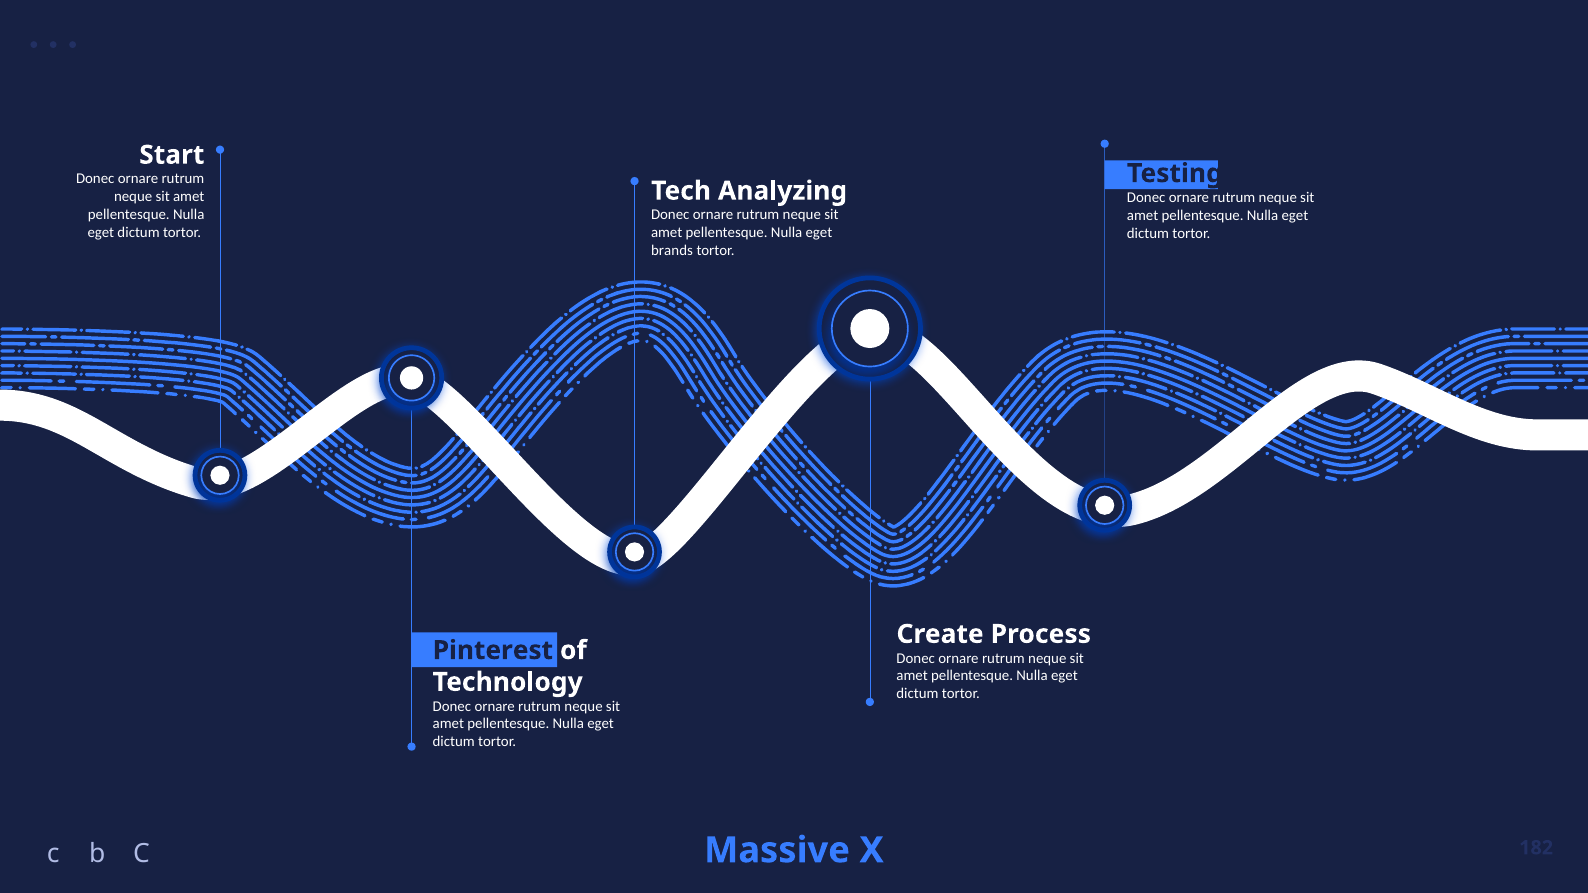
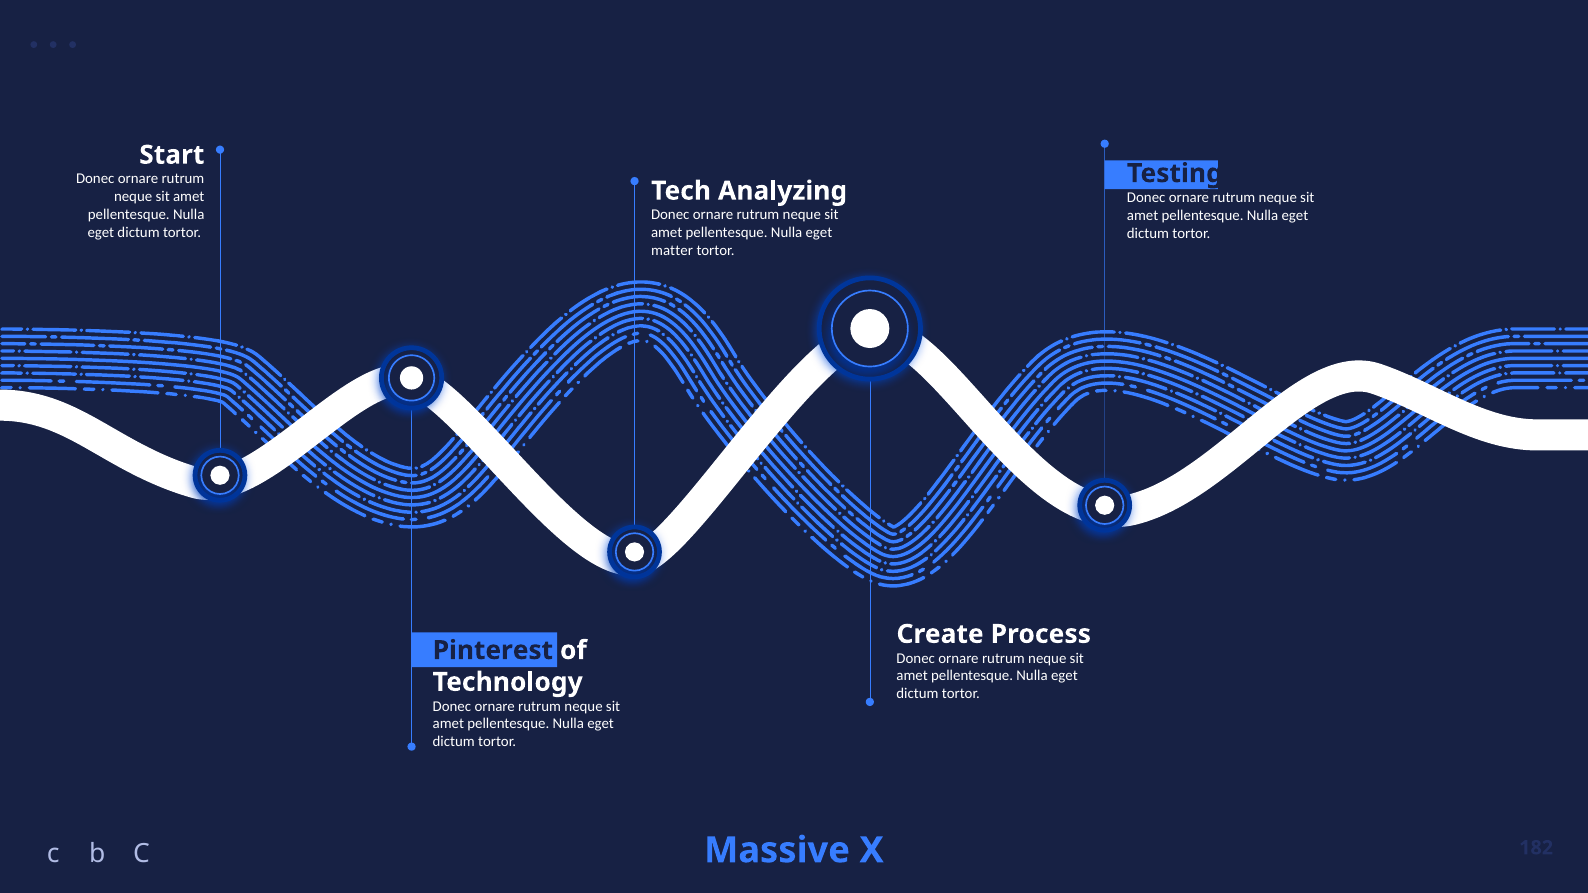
brands: brands -> matter (672, 251)
